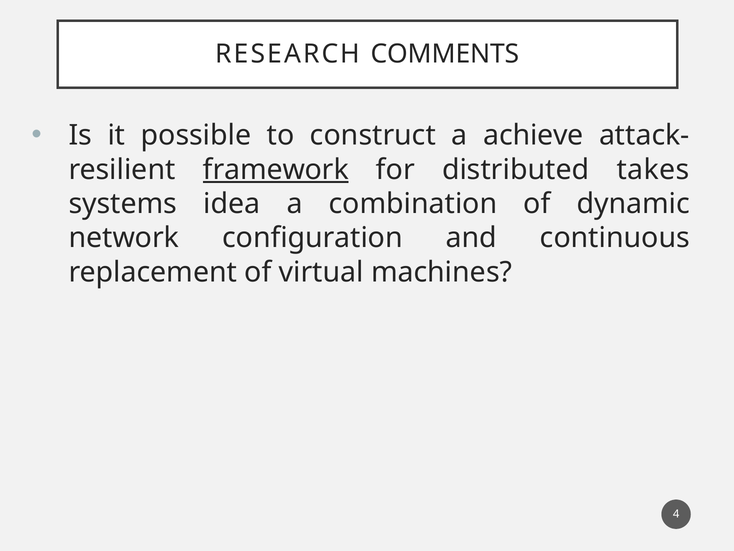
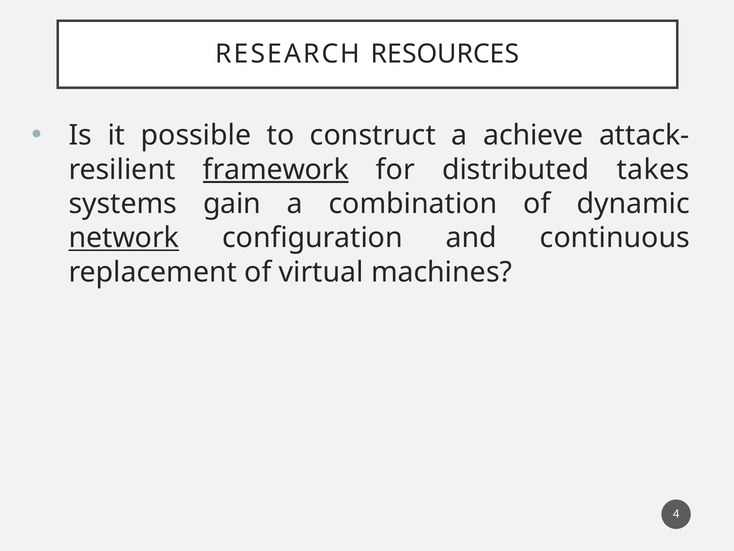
COMMENTS: COMMENTS -> RESOURCES (445, 54)
idea: idea -> gain (232, 204)
network underline: none -> present (124, 238)
